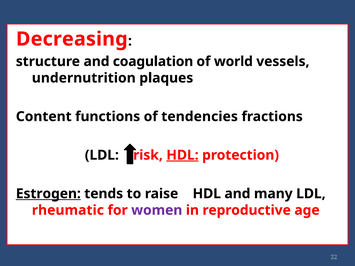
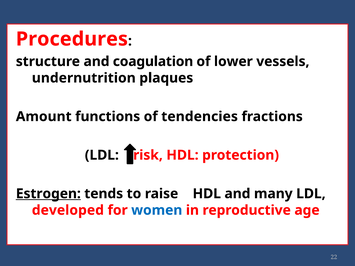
Decreasing: Decreasing -> Procedures (72, 39)
world: world -> lower (233, 62)
Content: Content -> Amount (44, 117)
HDL underline: present -> none (182, 155)
rheumatic: rheumatic -> developed (68, 210)
women colour: purple -> blue (157, 210)
